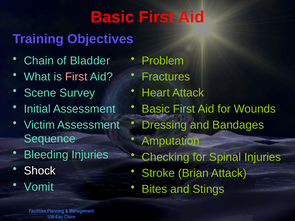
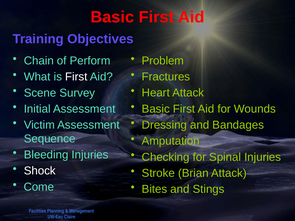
Bladder: Bladder -> Perform (90, 61)
First colour: pink -> white (76, 77)
Vomit: Vomit -> Come (39, 187)
